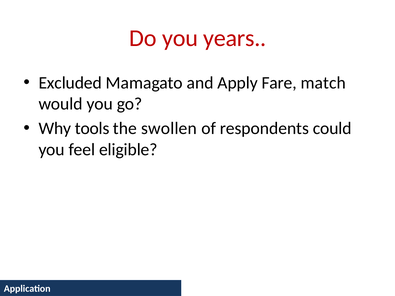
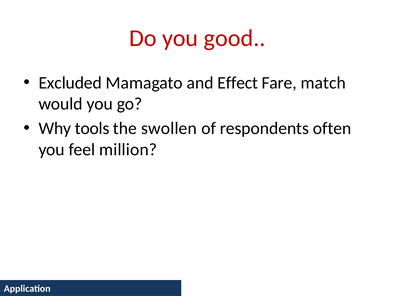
years: years -> good (235, 38)
Apply: Apply -> Effect (238, 83)
could: could -> often (332, 129)
eligible: eligible -> million (128, 150)
